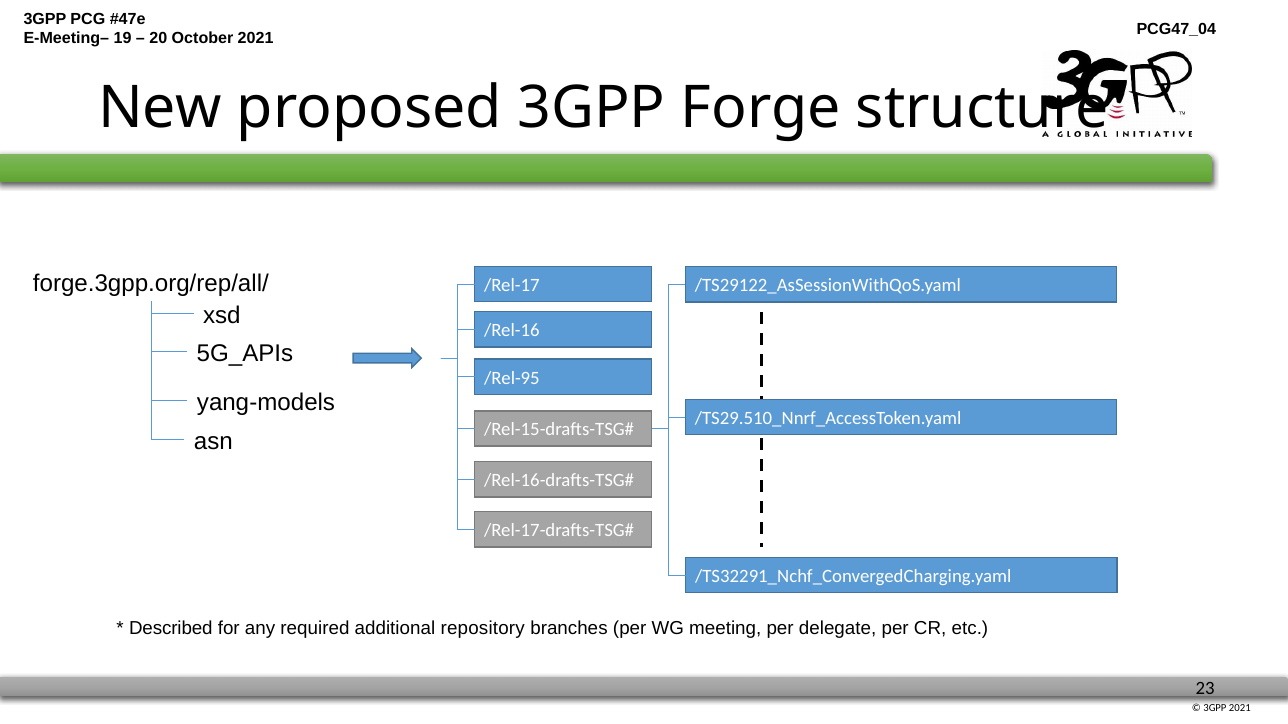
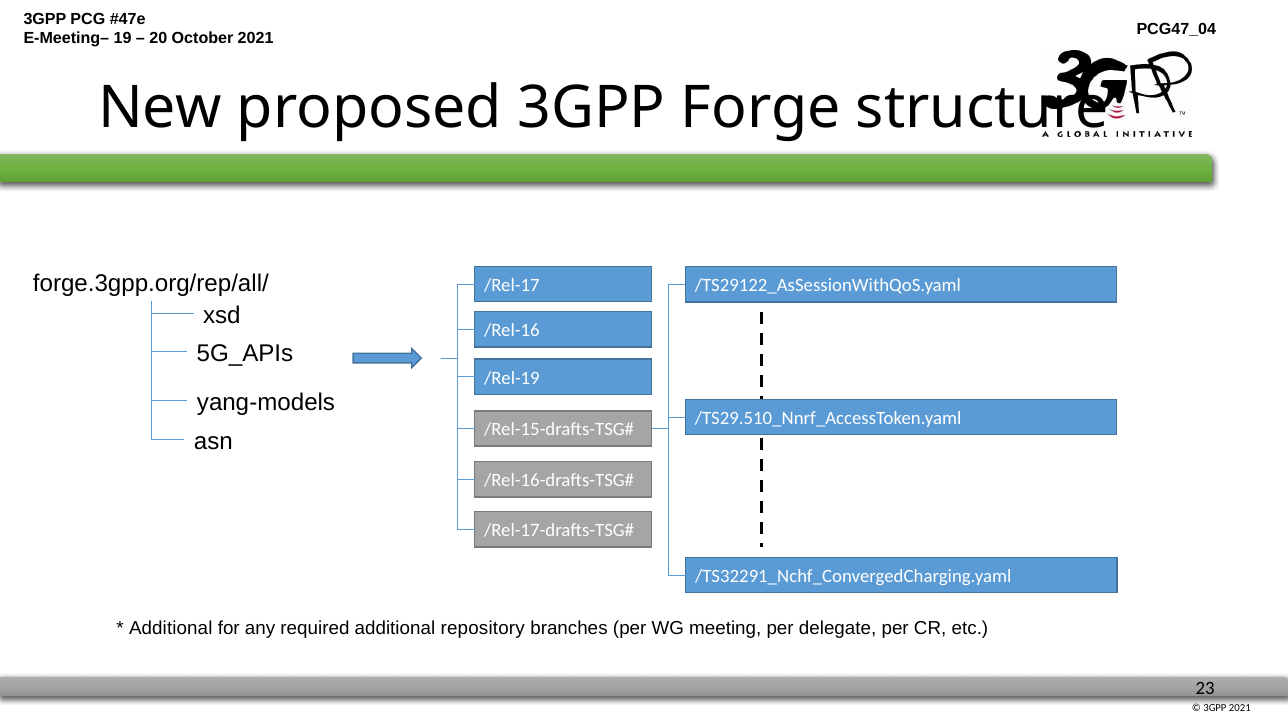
/Rel-95: /Rel-95 -> /Rel-19 (512, 378)
Described: Described -> Additional (171, 629)
